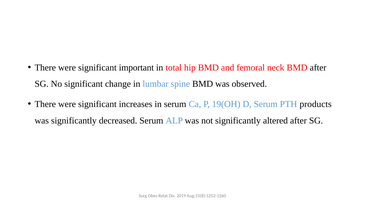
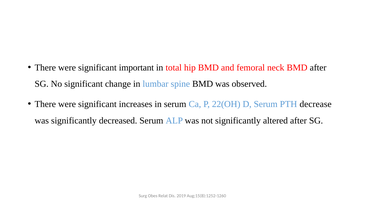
19(OH: 19(OH -> 22(OH (226, 104)
products: products -> decrease (316, 104)
